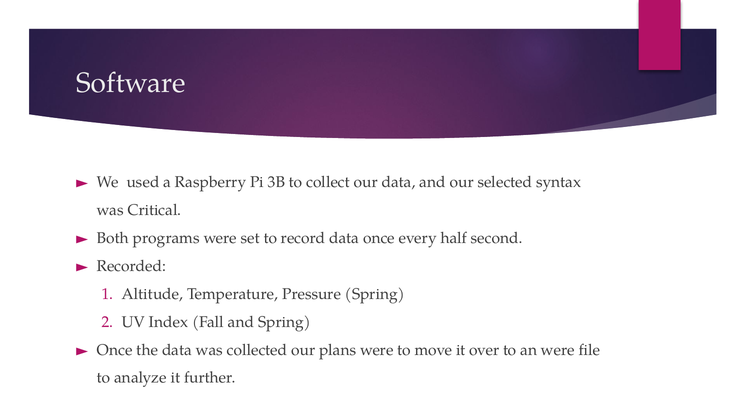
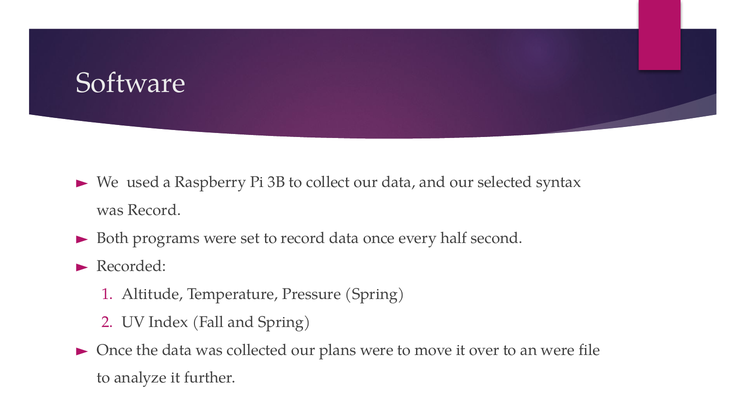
was Critical: Critical -> Record (154, 210)
